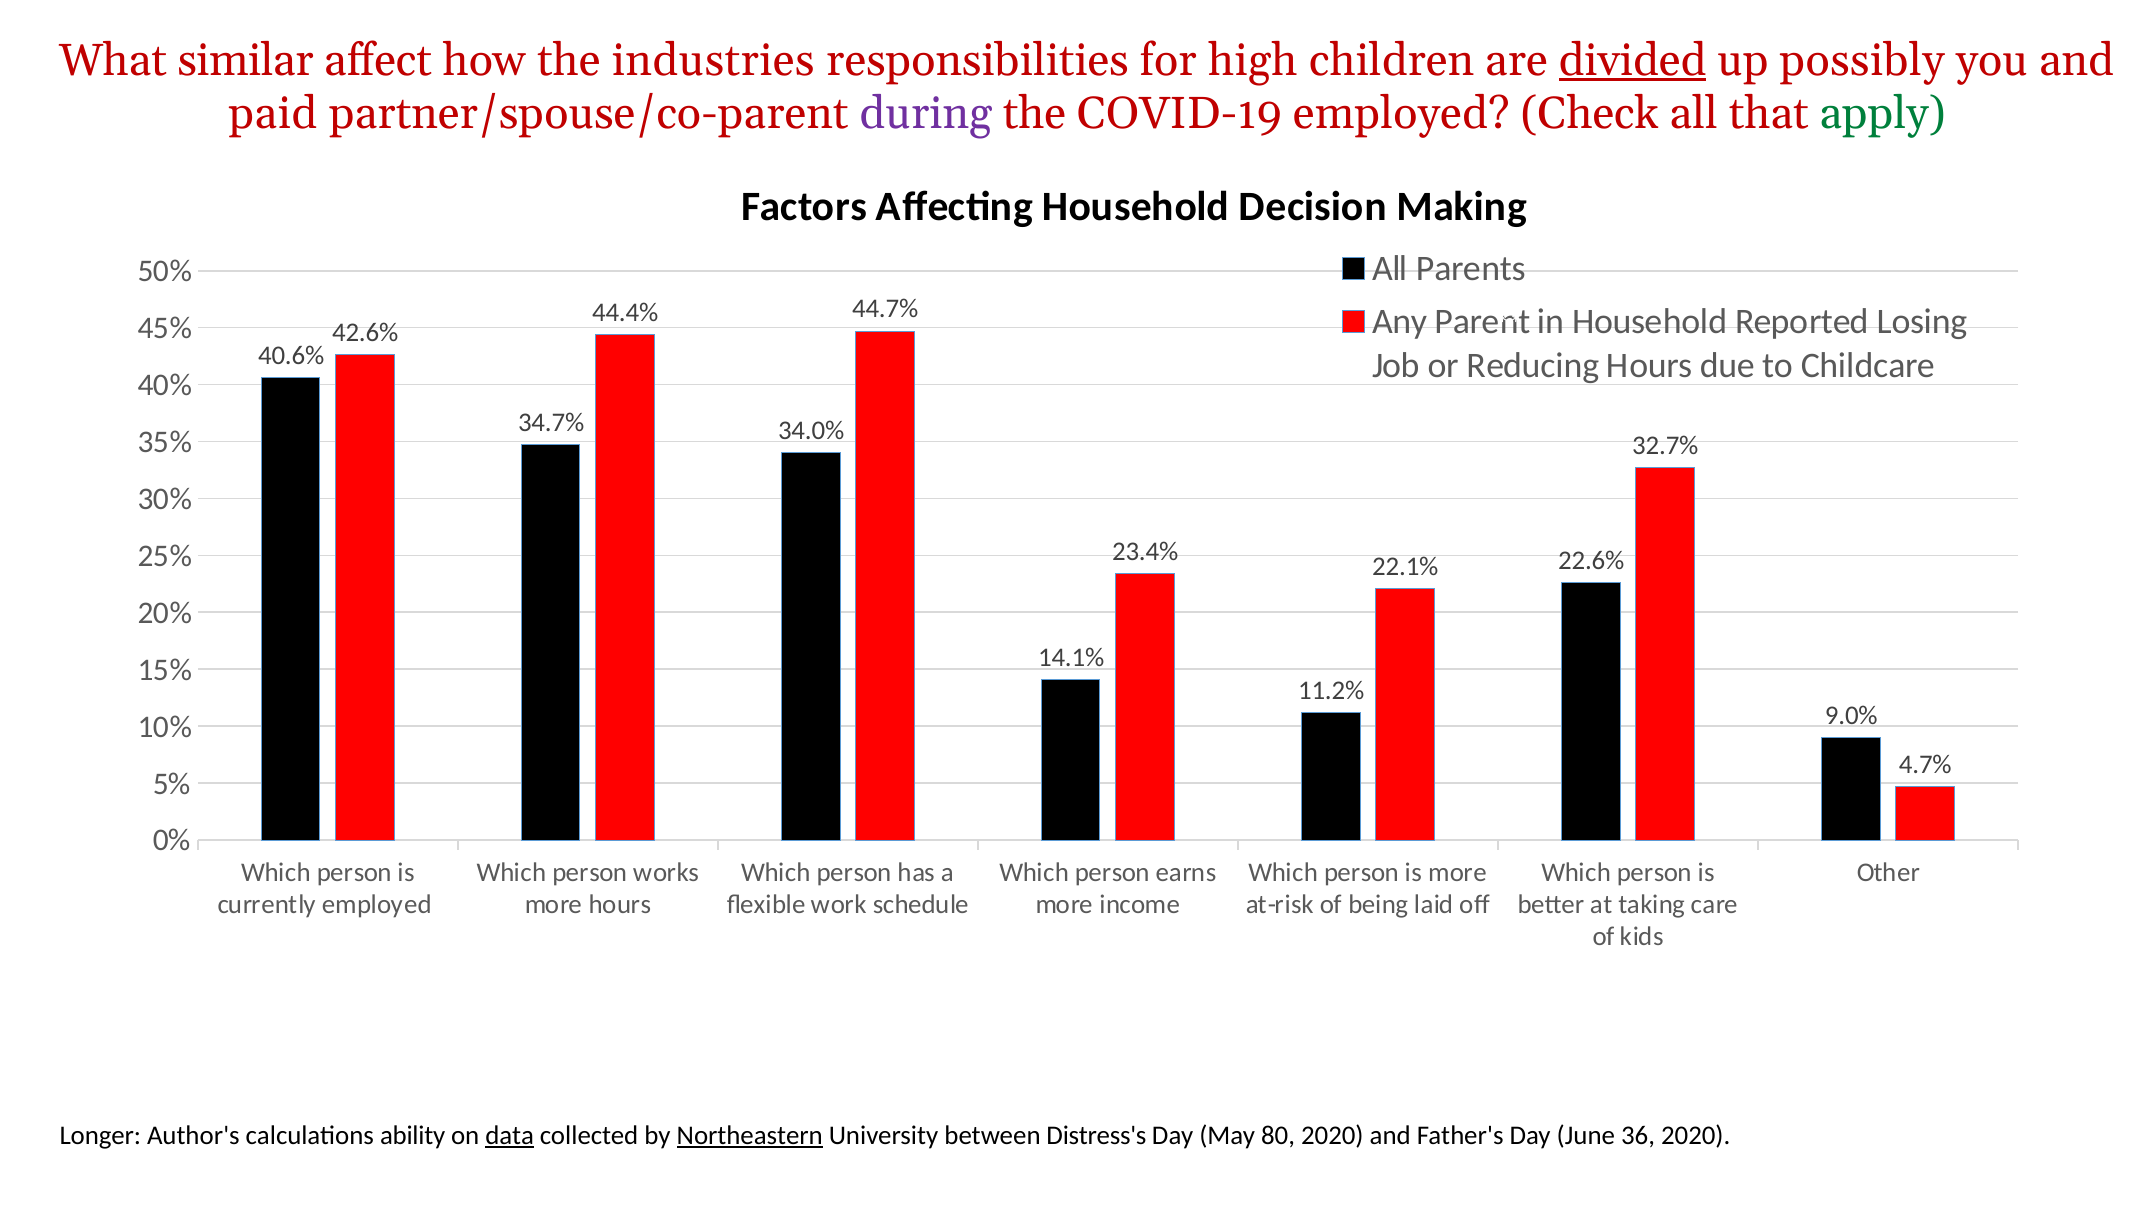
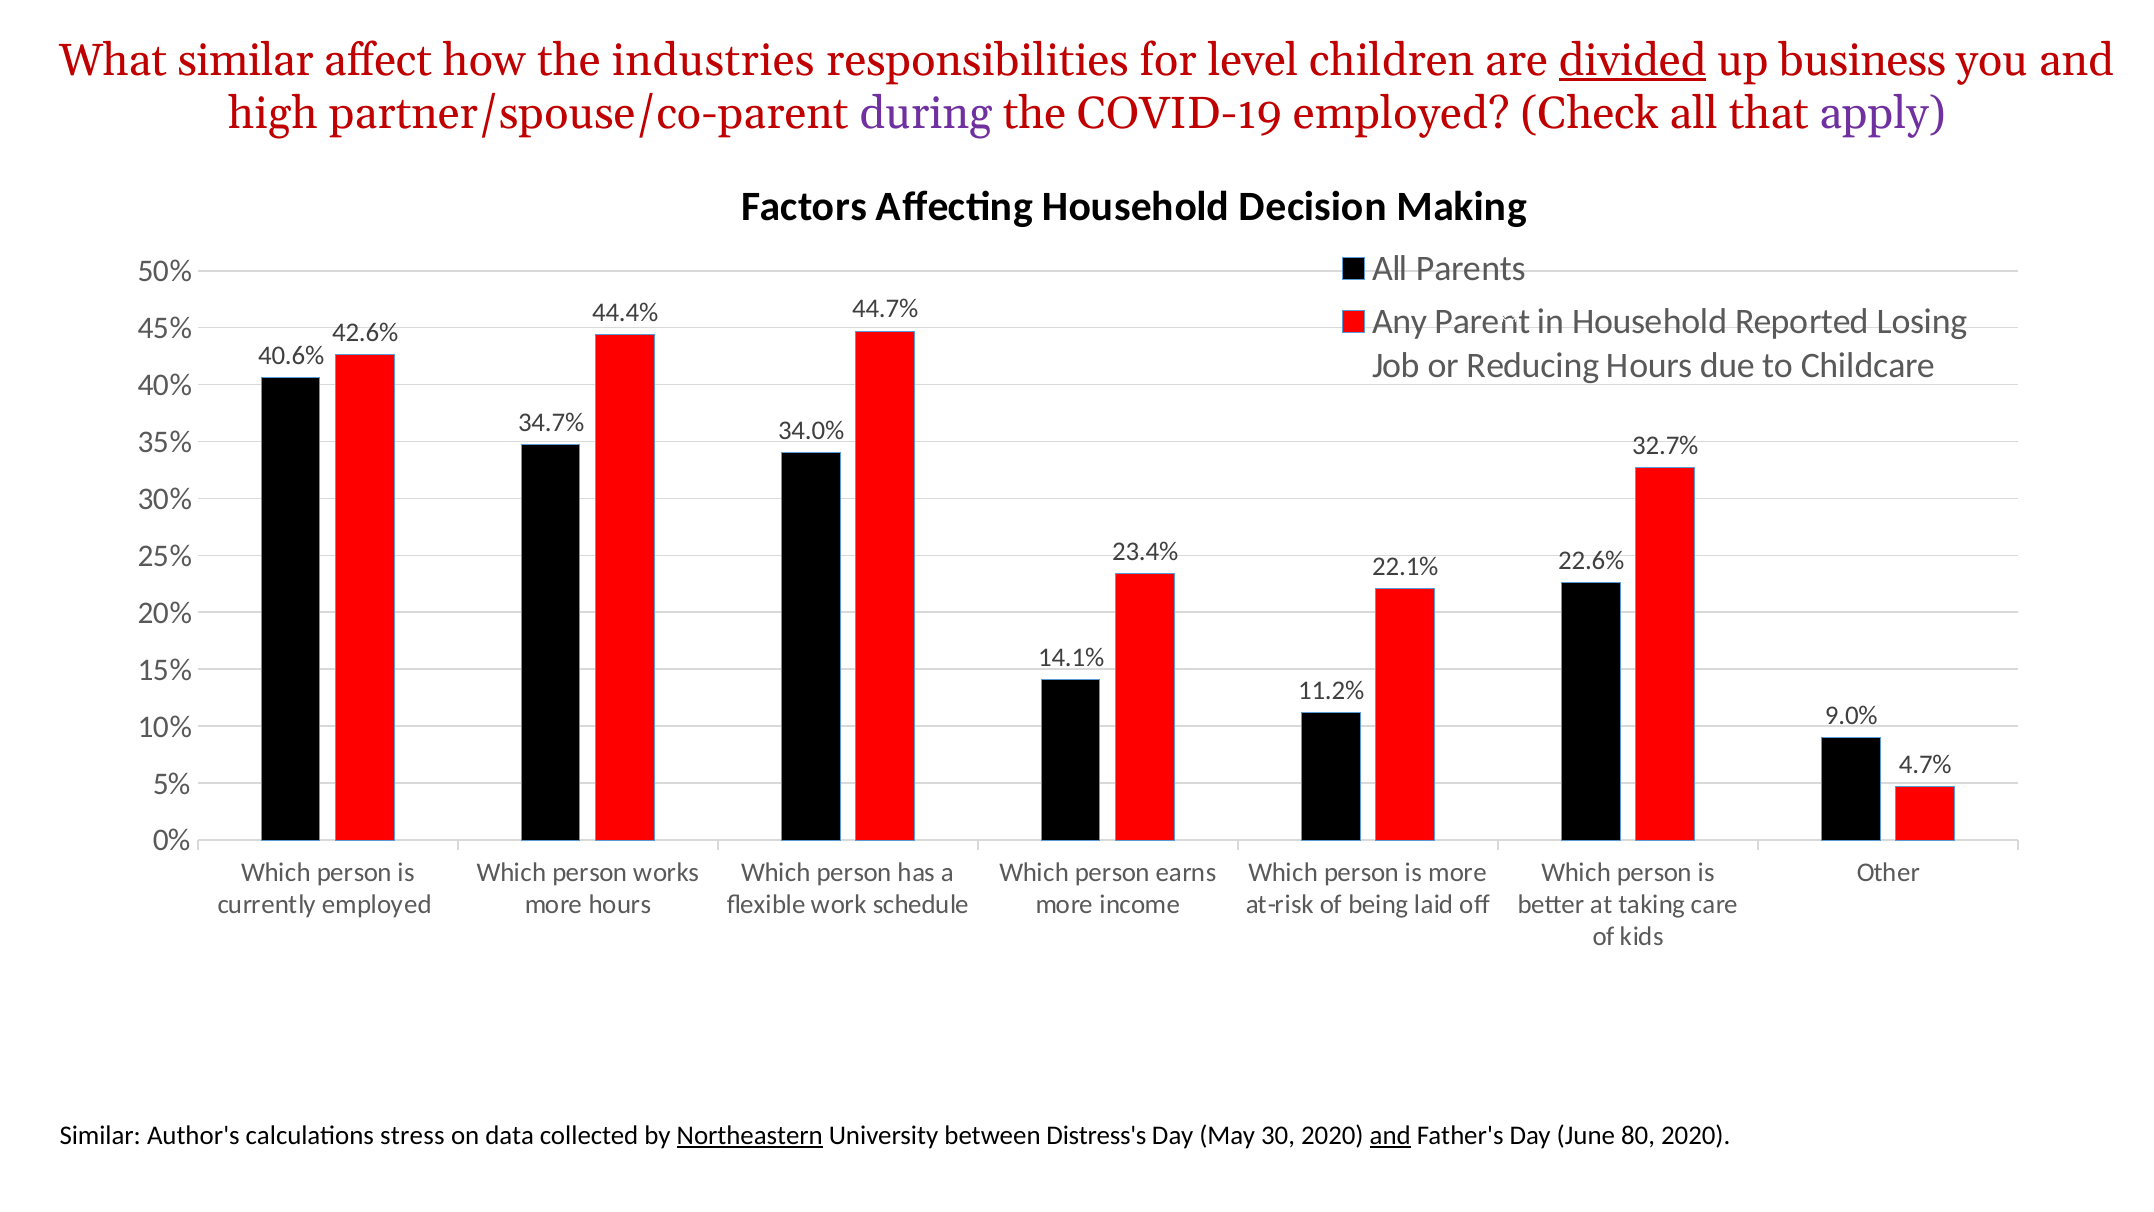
high: high -> level (1253, 60)
possibly: possibly -> business (1863, 60)
paid: paid -> high (273, 114)
apply colour: green -> purple (1882, 114)
Longer: Longer -> Similar (100, 1135)
ability: ability -> stress (412, 1135)
data underline: present -> none (510, 1135)
80: 80 -> 30 (1278, 1135)
and underline: none -> present (1390, 1135)
36: 36 -> 80 (1638, 1135)
